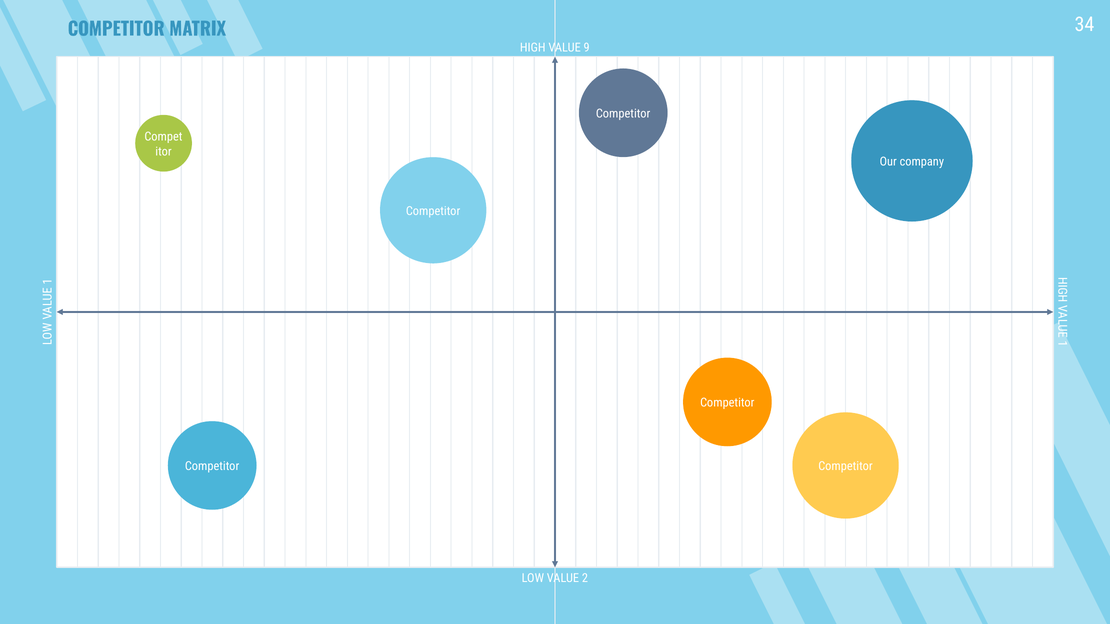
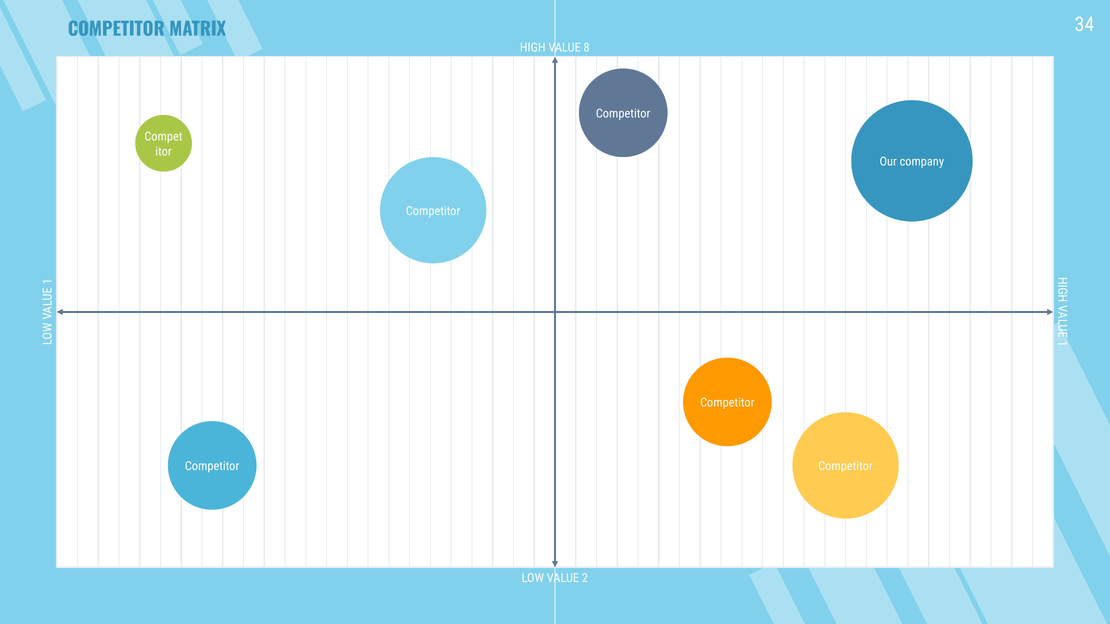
9: 9 -> 8 (587, 48)
